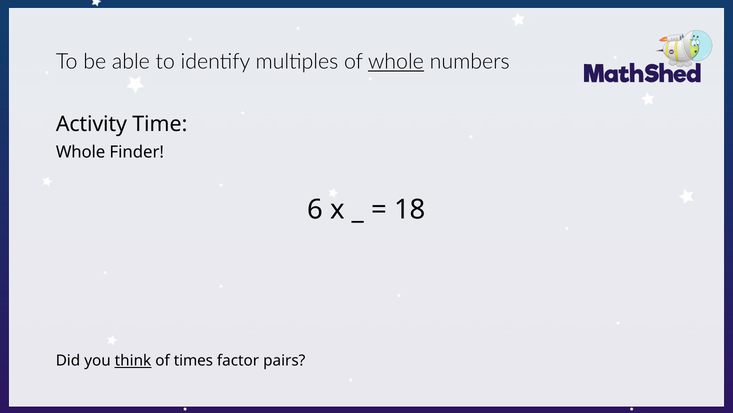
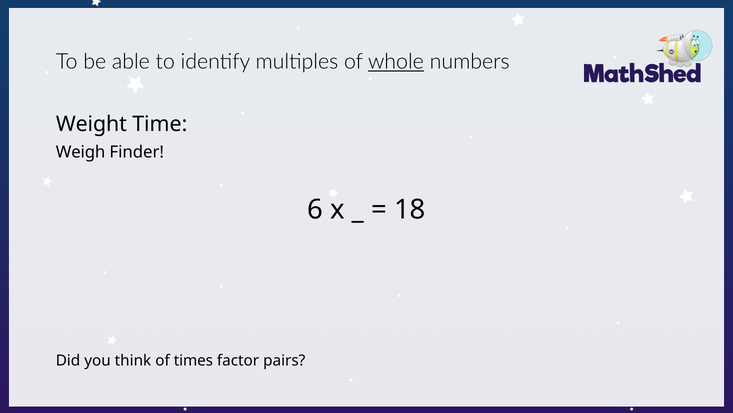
Activity: Activity -> Weight (91, 124)
Whole: Whole -> Weigh (81, 152)
think underline: present -> none (133, 360)
